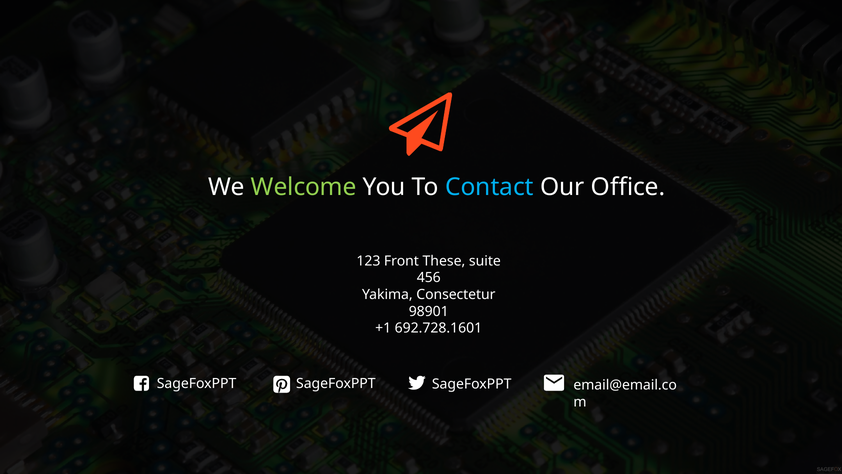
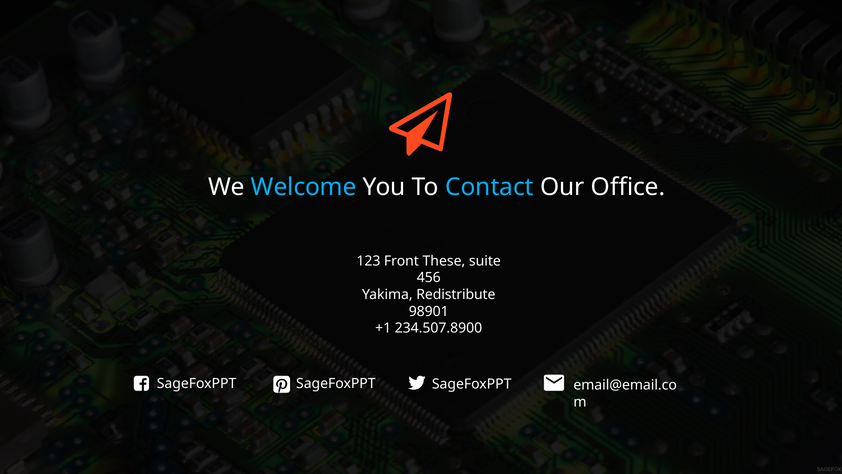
Welcome colour: light green -> light blue (304, 187)
Consectetur: Consectetur -> Redistribute (456, 294)
692.728.1601: 692.728.1601 -> 234.507.8900 (438, 328)
